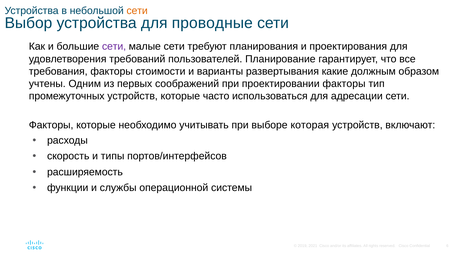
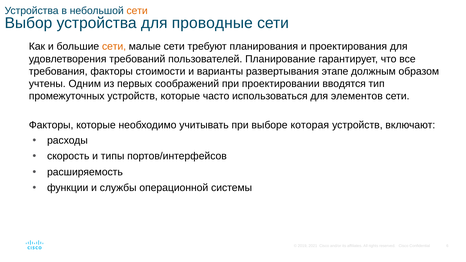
сети colour: purple -> orange (114, 47)
какие: какие -> этапе (335, 71)
проектировании факторы: факторы -> вводятся (344, 84)
адресации: адресации -> элементов (357, 96)
